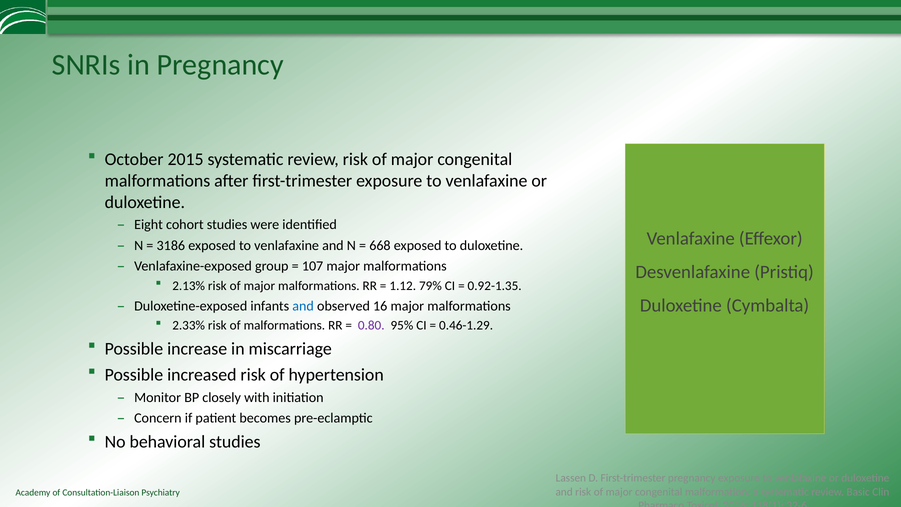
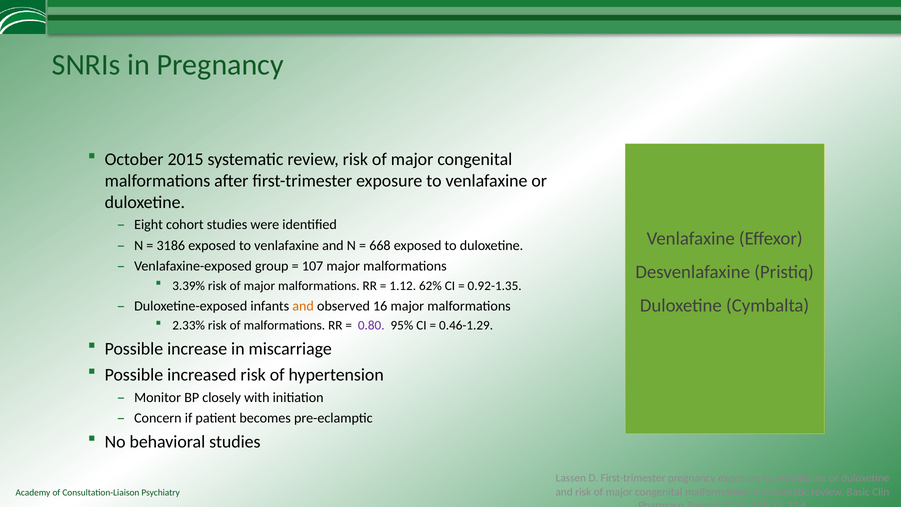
2.13%: 2.13% -> 3.39% (189, 286)
79%: 79% -> 62% (430, 286)
and colour: blue -> orange (303, 306)
